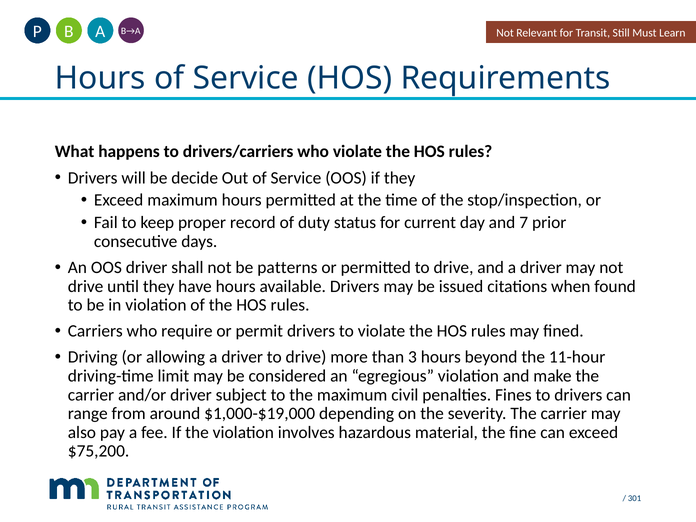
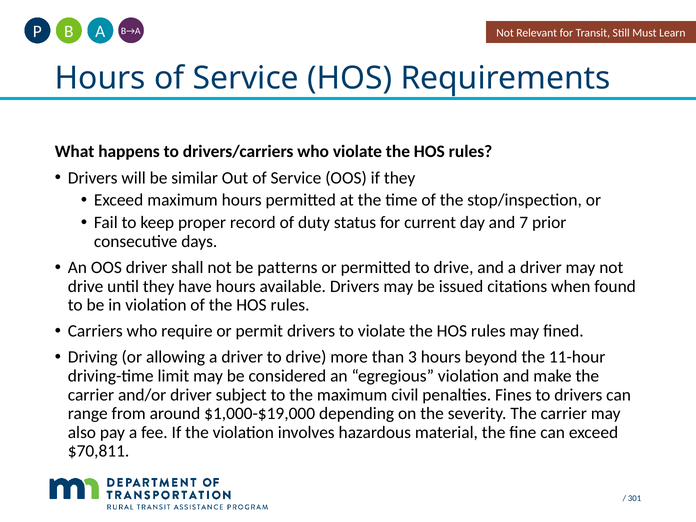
decide: decide -> similar (195, 178)
$75,200: $75,200 -> $70,811 (99, 451)
